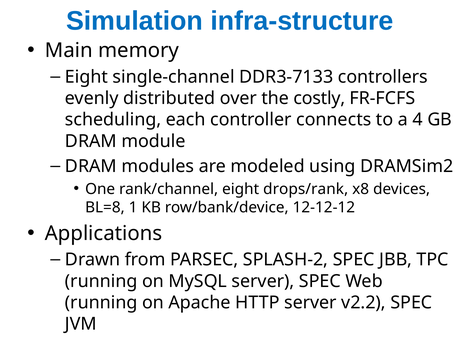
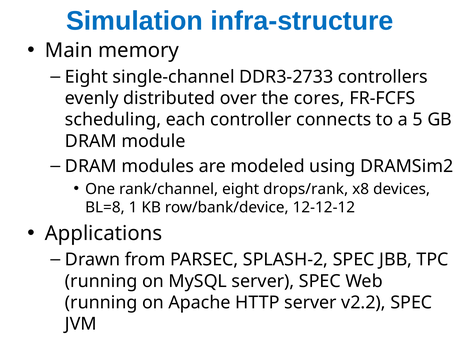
DDR3-7133: DDR3-7133 -> DDR3-2733 (286, 77)
costly: costly -> cores (319, 98)
4: 4 -> 5 (418, 120)
